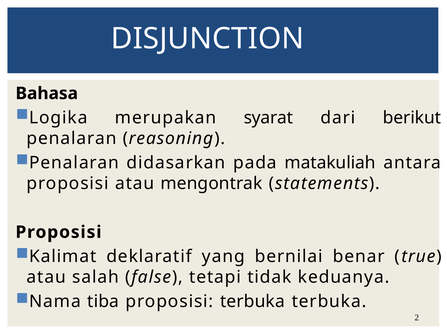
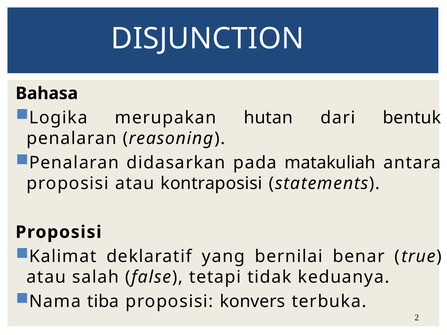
syarat: syarat -> hutan (268, 118)
berikut: berikut -> bentuk (412, 118)
mengontrak: mengontrak -> kontraposisi (211, 184)
proposisi terbuka: terbuka -> konvers (252, 302)
